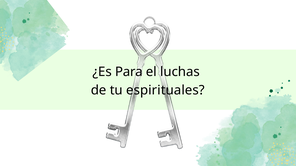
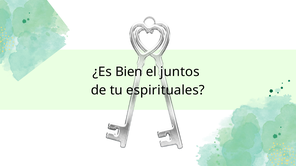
Para: Para -> Bien (129, 72)
luchas: luchas -> juntos (180, 72)
